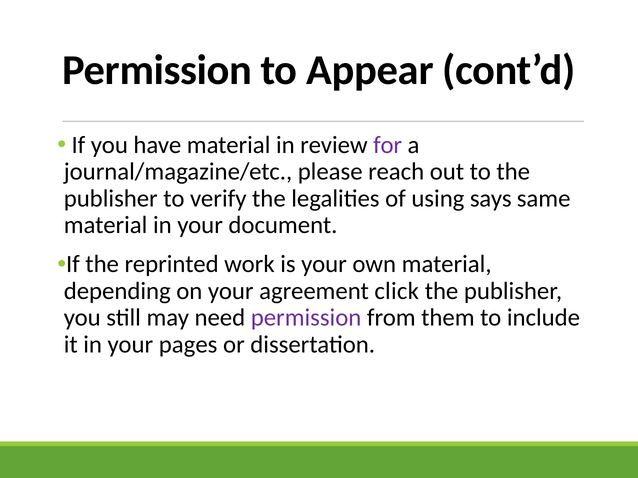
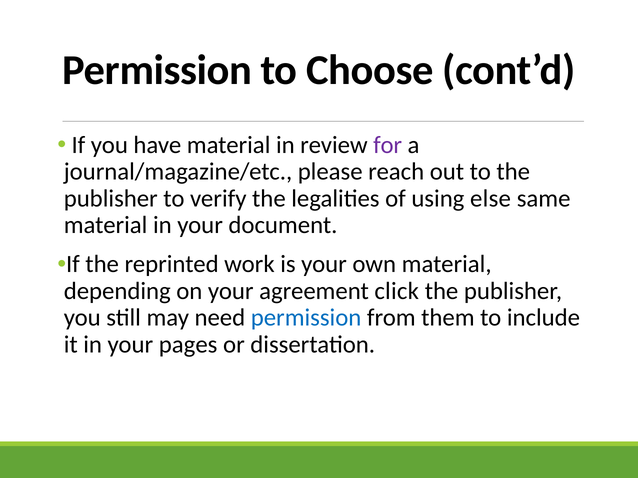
Appear: Appear -> Choose (370, 70)
says: says -> else (491, 199)
permission colour: purple -> blue (306, 318)
